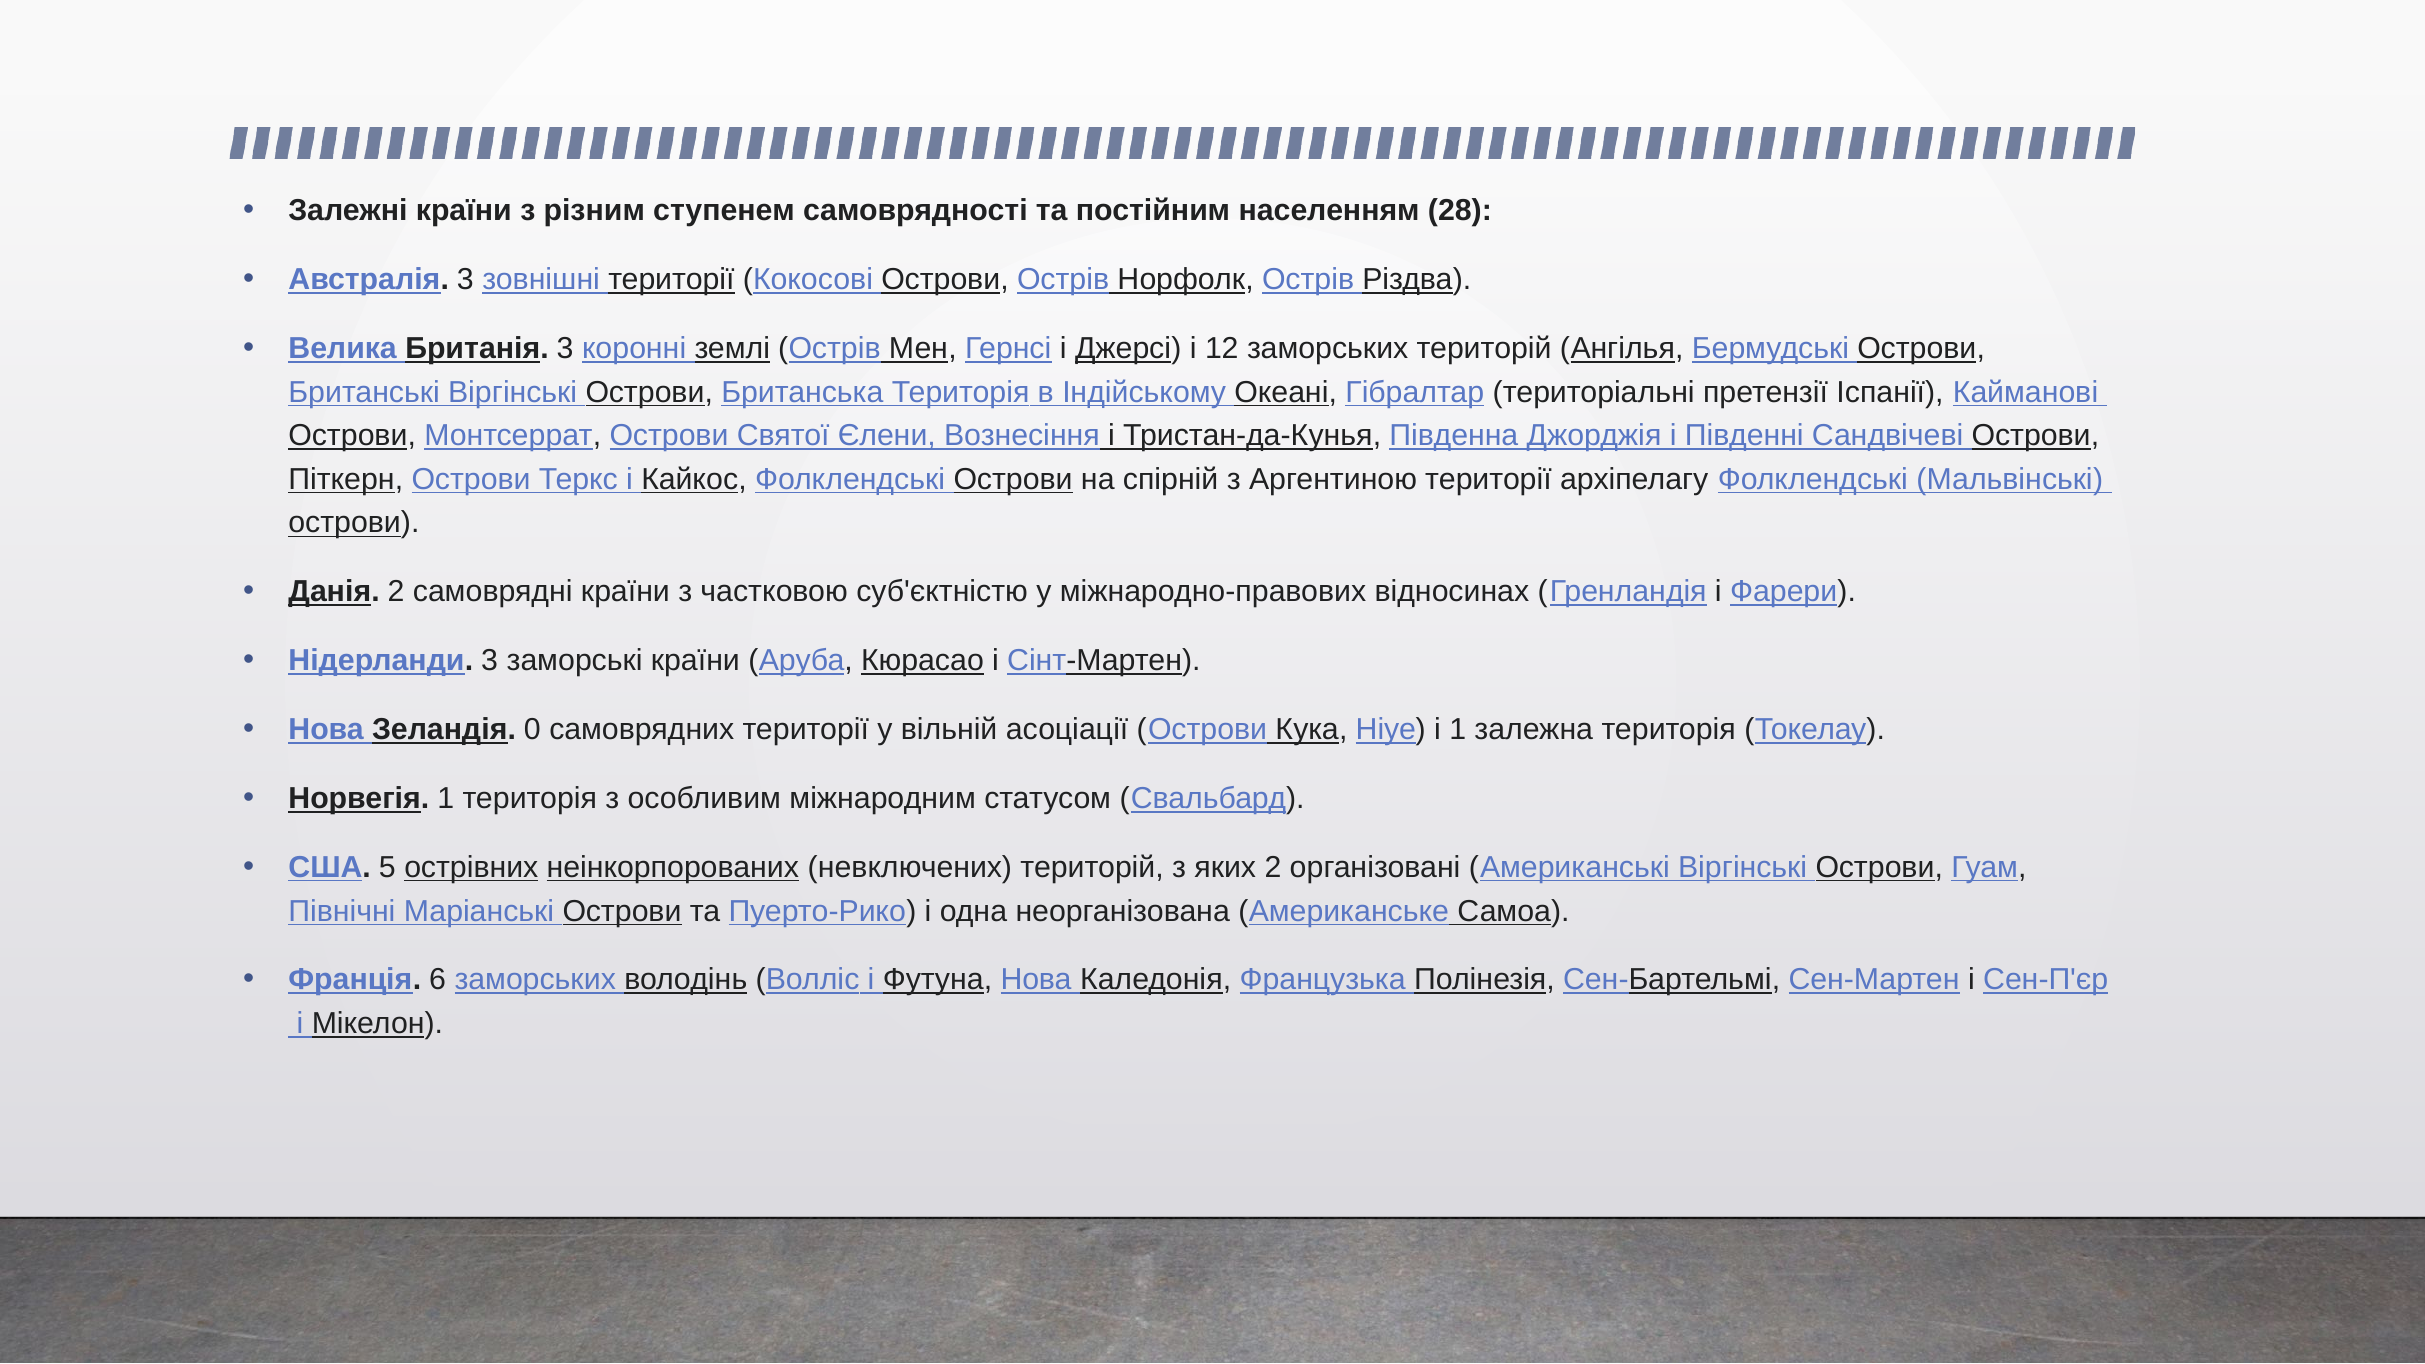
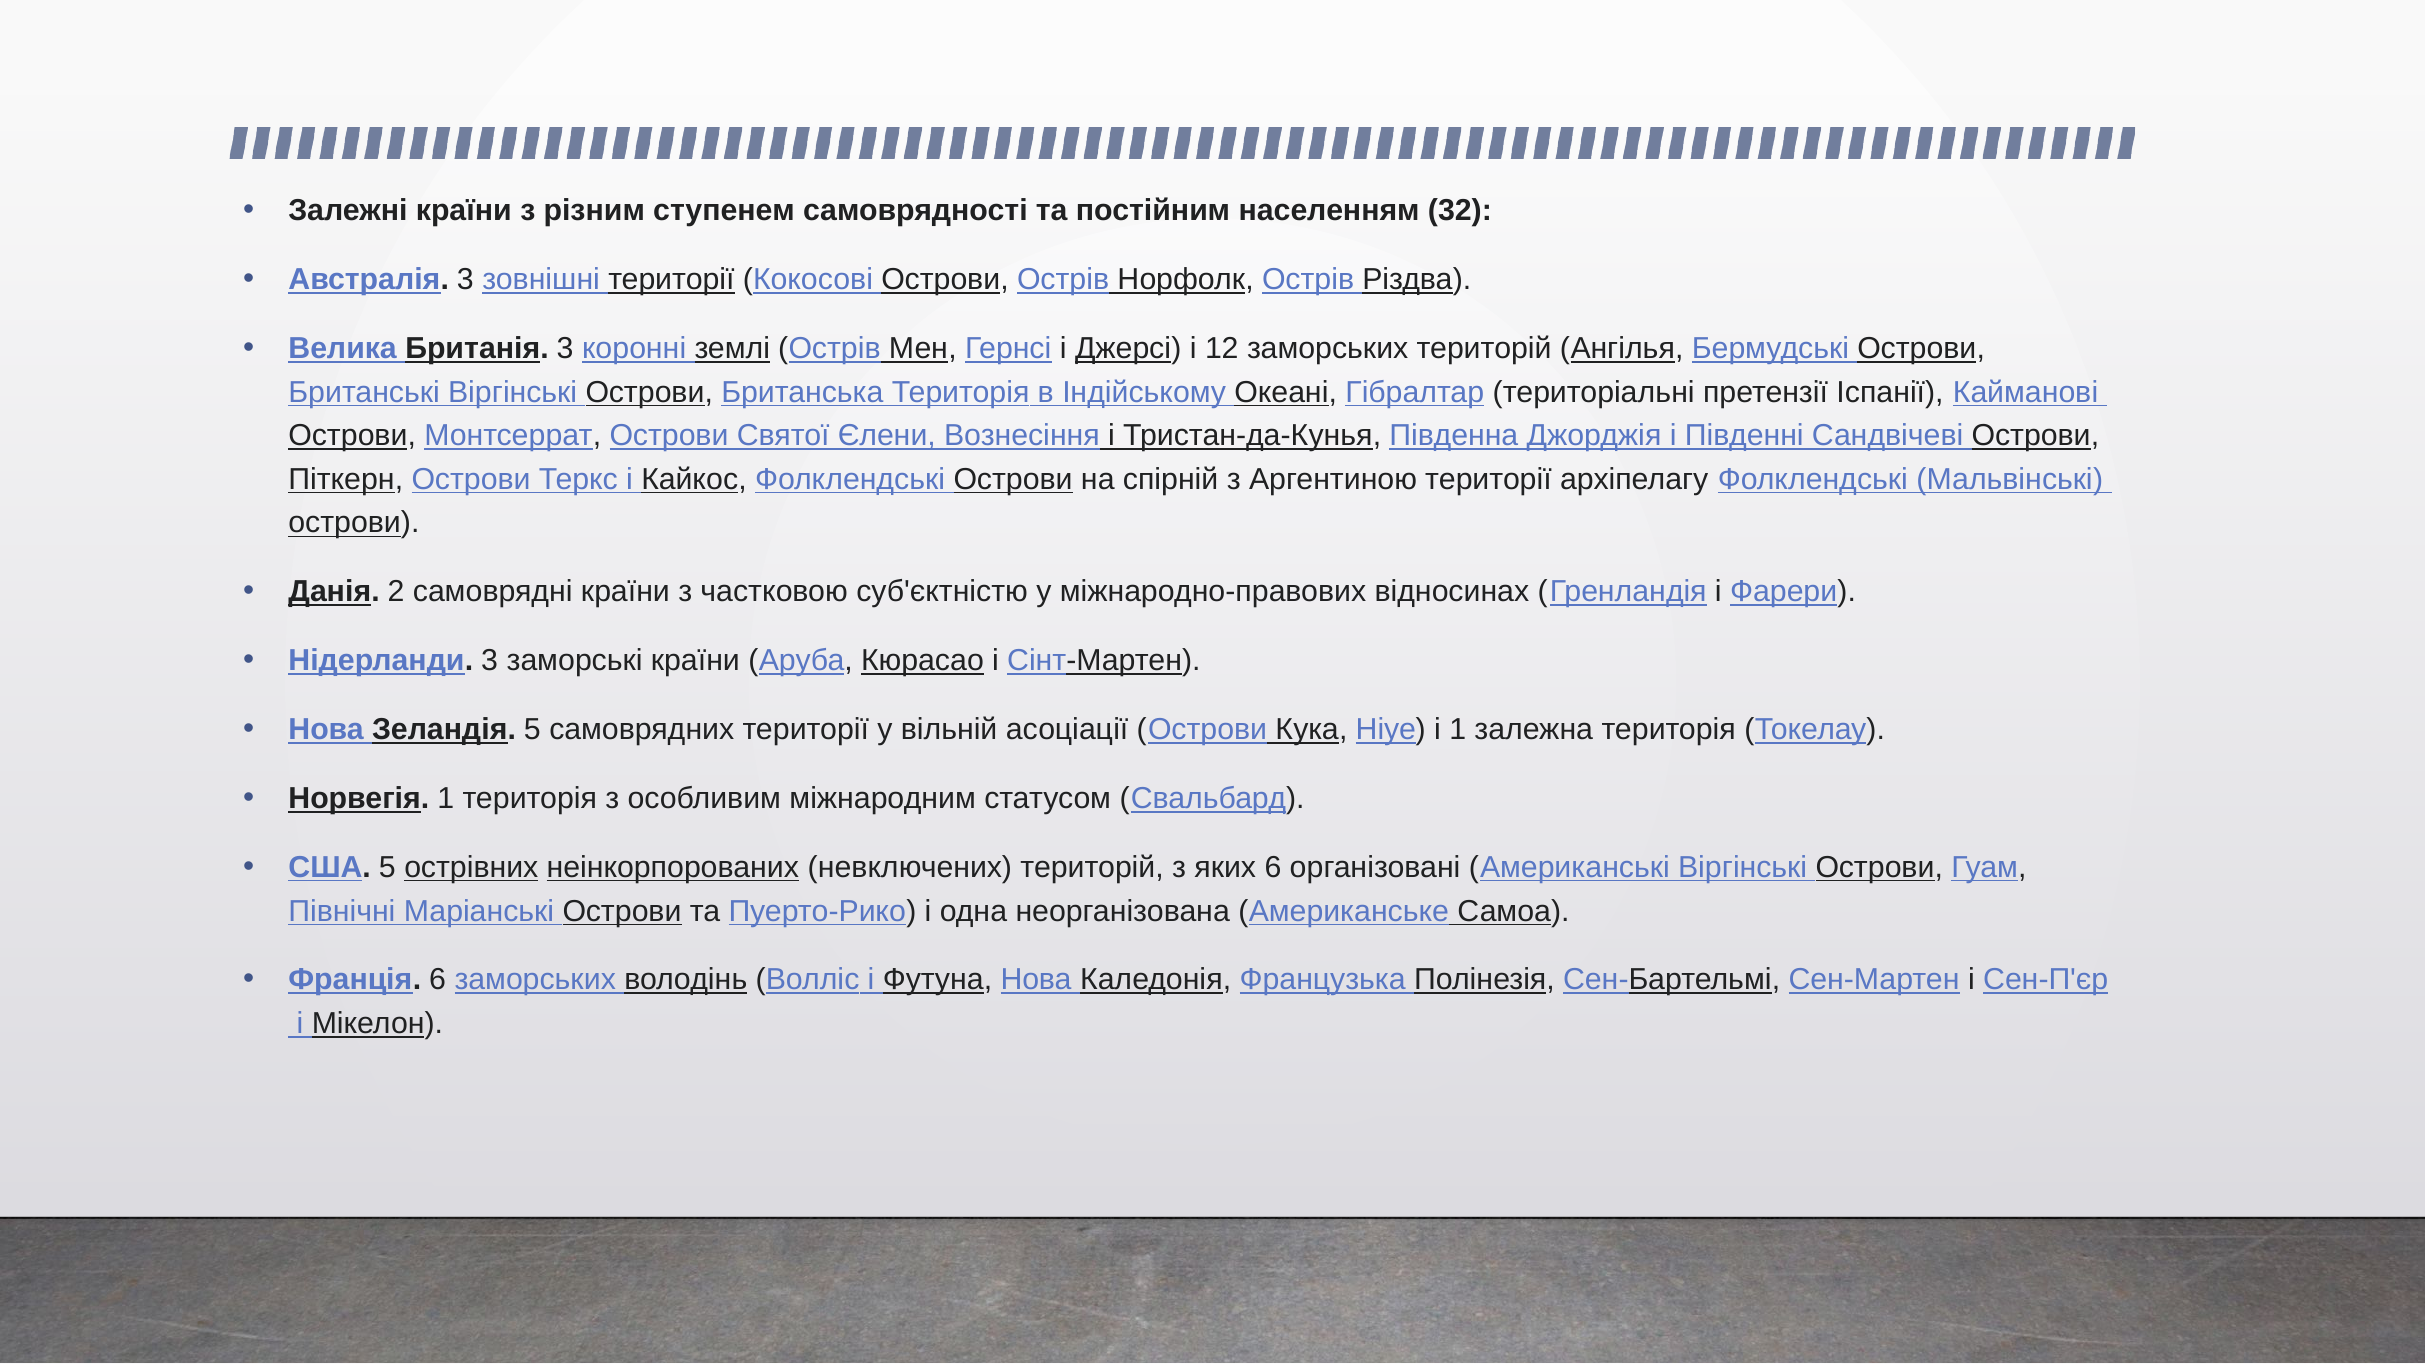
28: 28 -> 32 (1460, 211)
Зеландія 0: 0 -> 5 (532, 730)
яких 2: 2 -> 6 (1273, 867)
